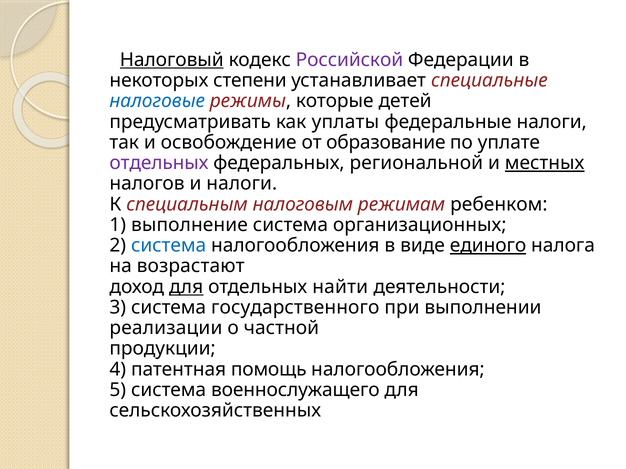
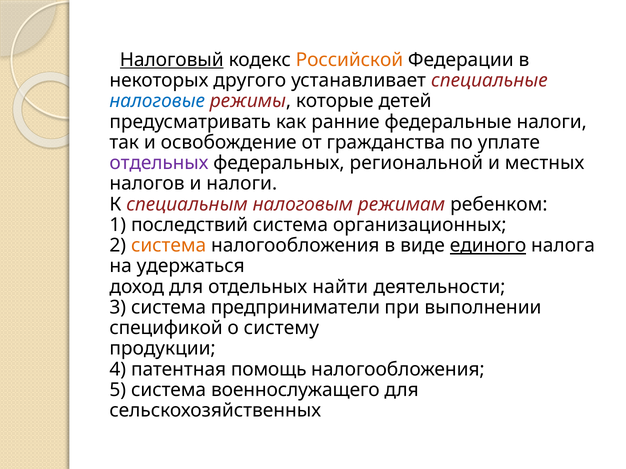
Российской colour: purple -> orange (349, 60)
степени: степени -> другого (250, 81)
уплаты: уплаты -> ранние (346, 122)
образование: образование -> гражданства (386, 143)
местных underline: present -> none (545, 163)
выполнение: выполнение -> последствий (190, 225)
система colour: blue -> orange (169, 246)
возрастают: возрастают -> удержаться (191, 266)
для underline: present -> none (186, 287)
государственного: государственного -> предприниматели (295, 308)
реализации: реализации -> спецификой (166, 328)
частной: частной -> систему (281, 328)
